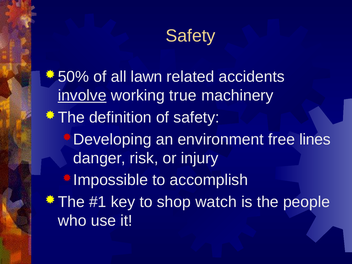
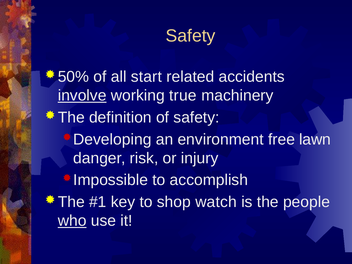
lawn: lawn -> start (146, 77)
lines: lines -> lawn (315, 139)
who underline: none -> present (72, 221)
